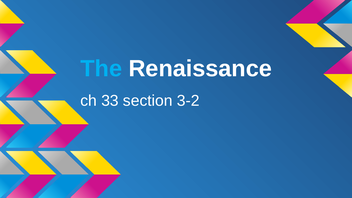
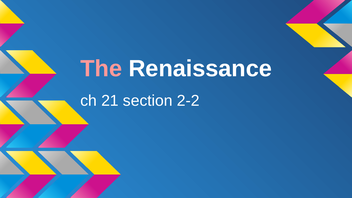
The colour: light blue -> pink (101, 69)
33: 33 -> 21 (110, 101)
3-2: 3-2 -> 2-2 (188, 101)
